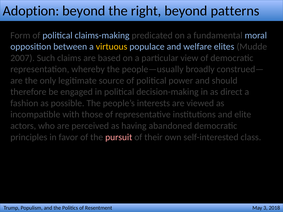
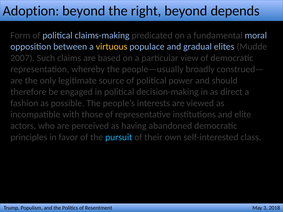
patterns: patterns -> depends (235, 11)
welfare: welfare -> gradual (198, 47)
pursuit colour: pink -> light blue (119, 137)
